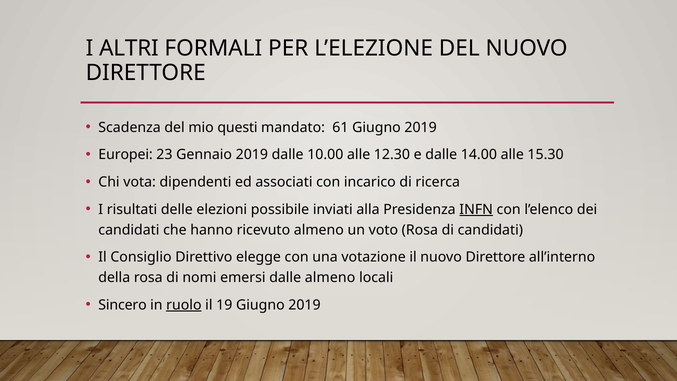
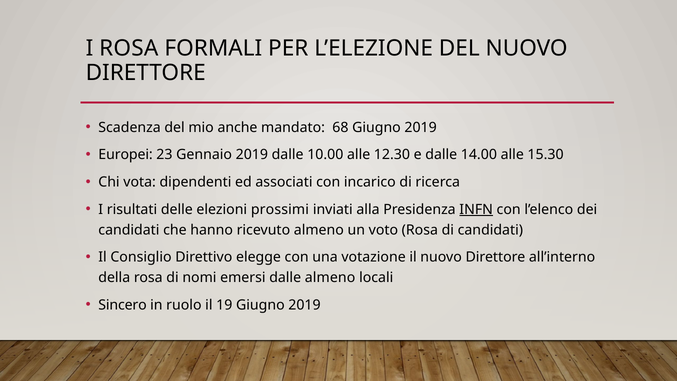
I ALTRI: ALTRI -> ROSA (129, 48)
questi: questi -> anche (237, 127)
61: 61 -> 68 (340, 127)
possibile: possibile -> prossimi (280, 209)
ruolo underline: present -> none (184, 305)
